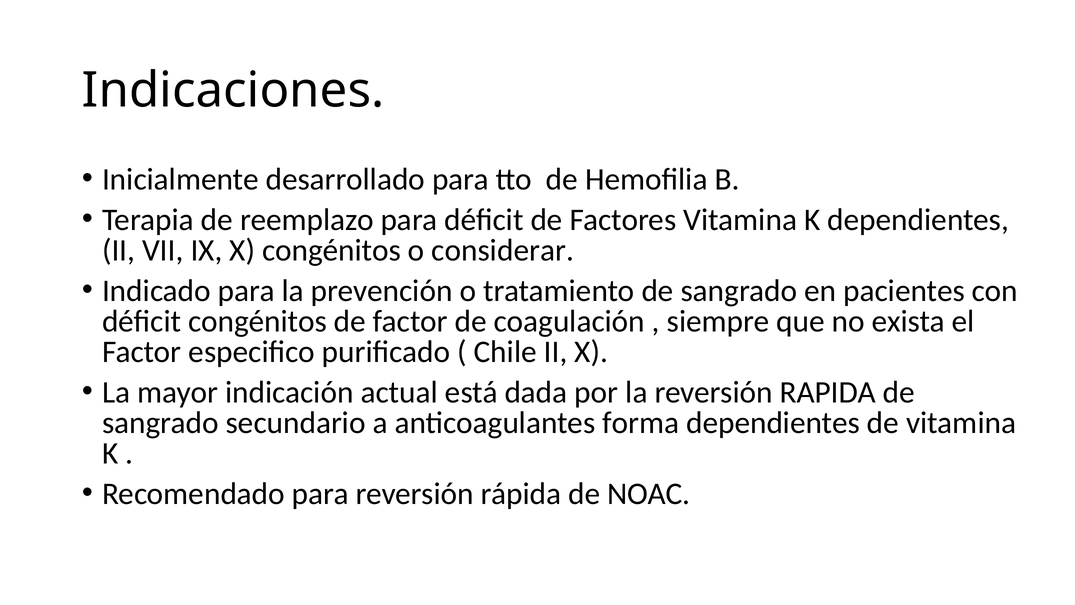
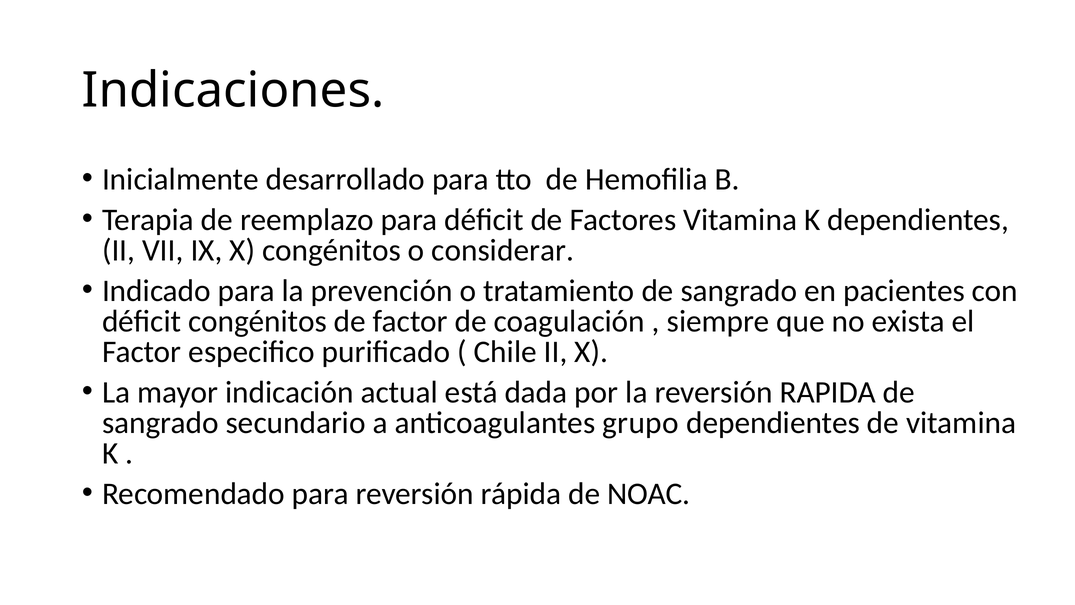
forma: forma -> grupo (641, 423)
